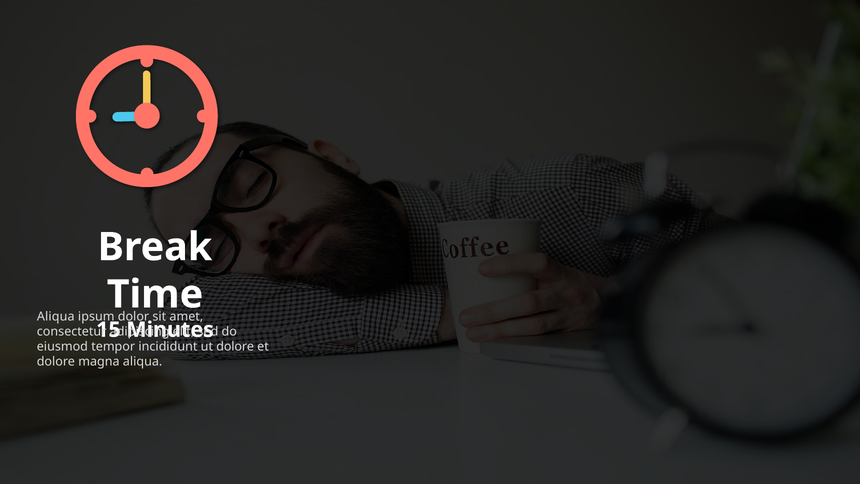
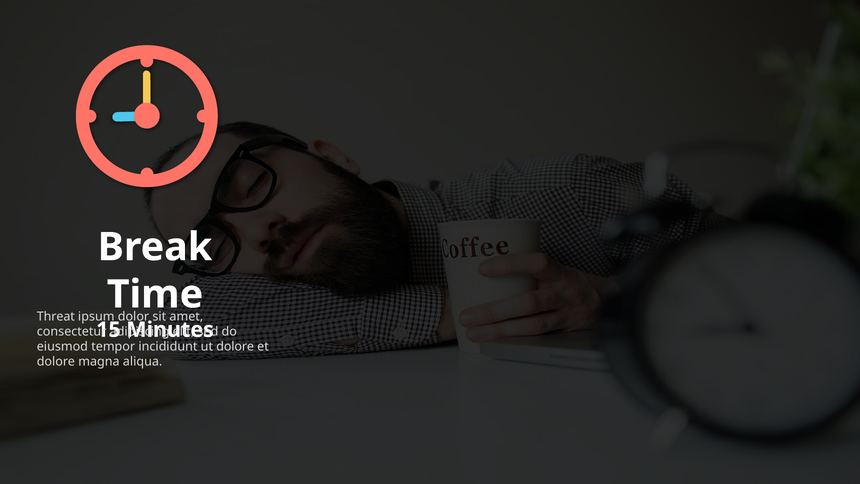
Aliqua: Aliqua -> Threat (56, 316)
